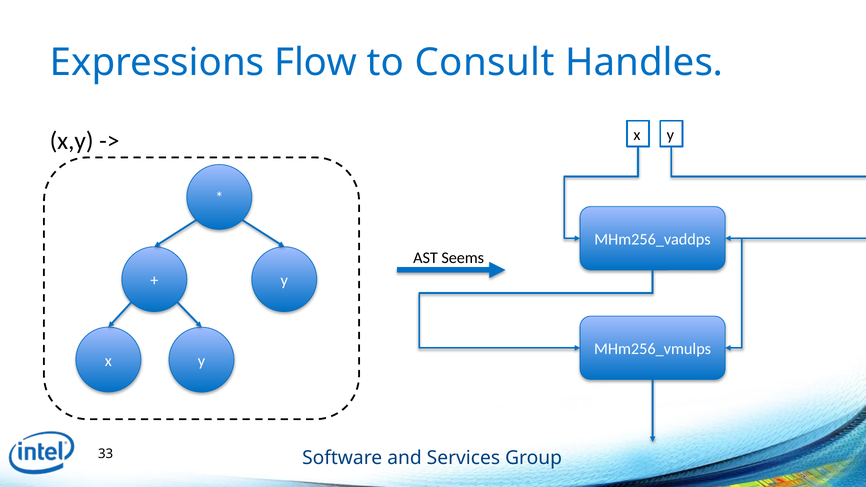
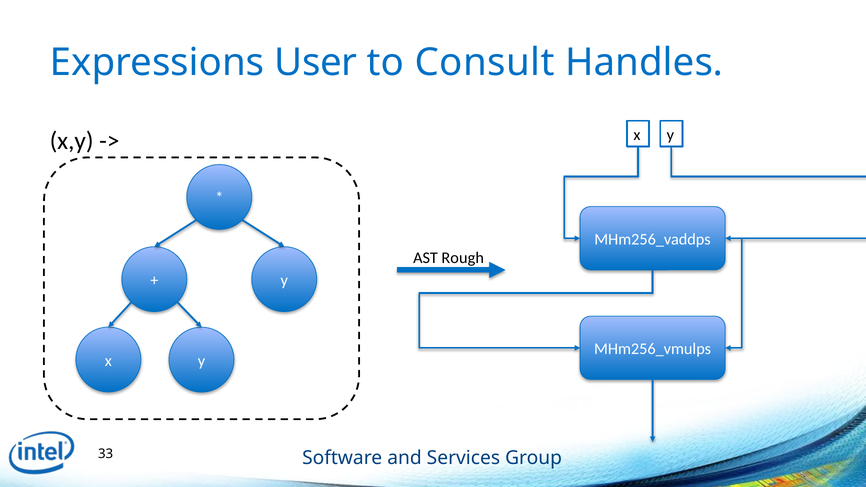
Flow: Flow -> User (316, 63)
Seems: Seems -> Rough (463, 258)
